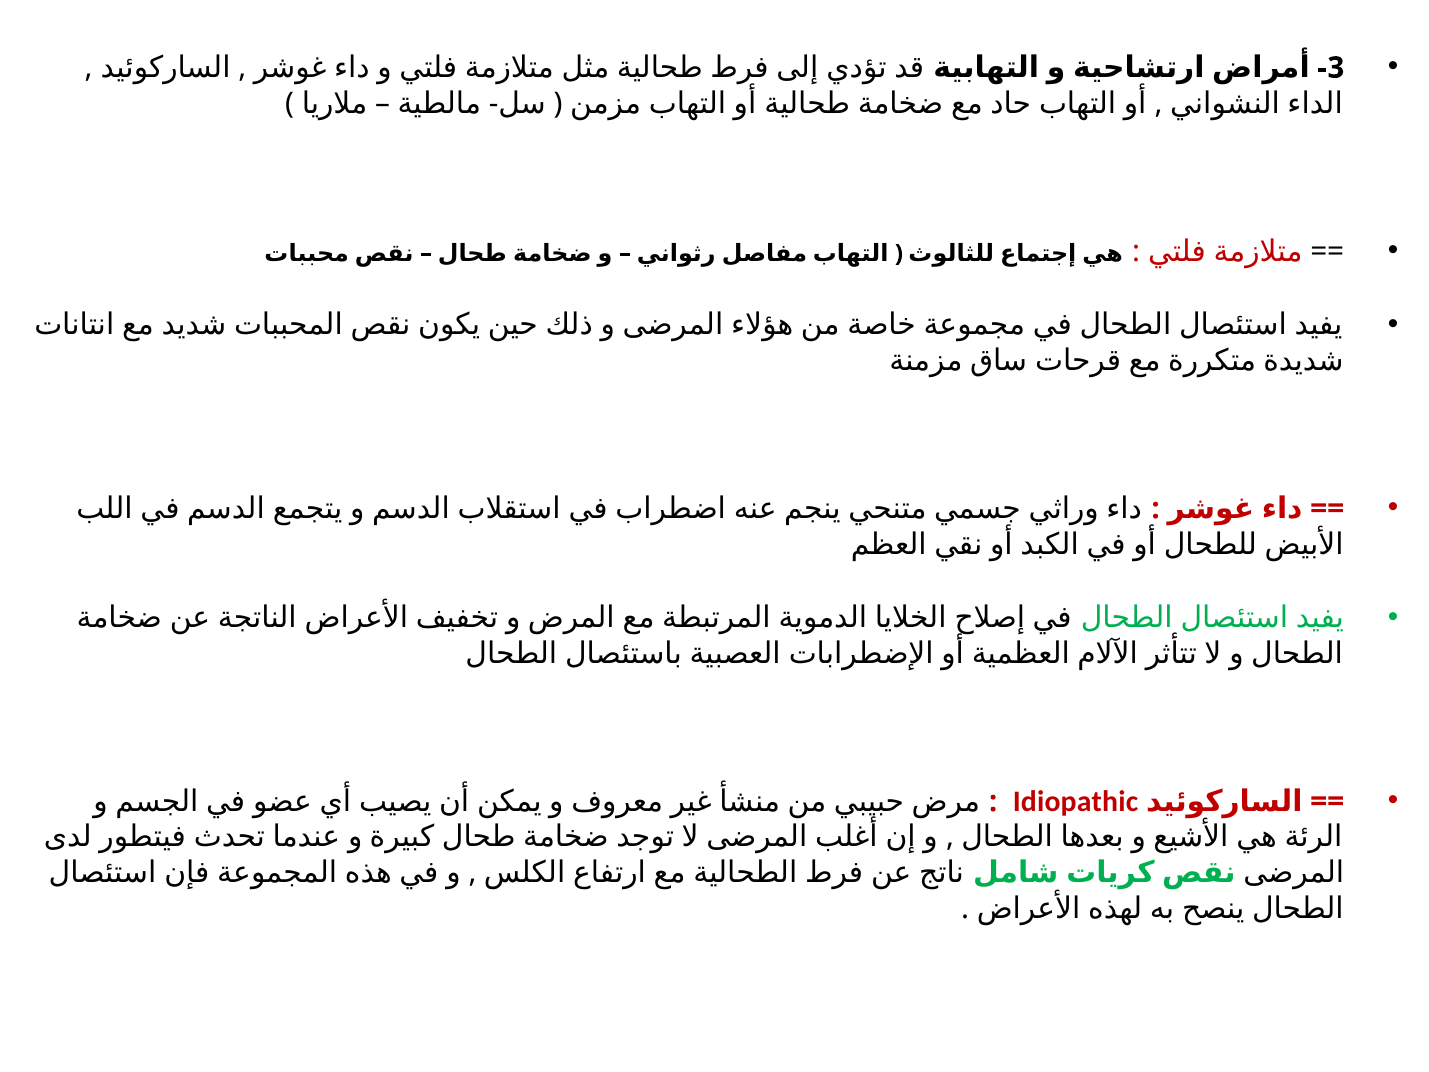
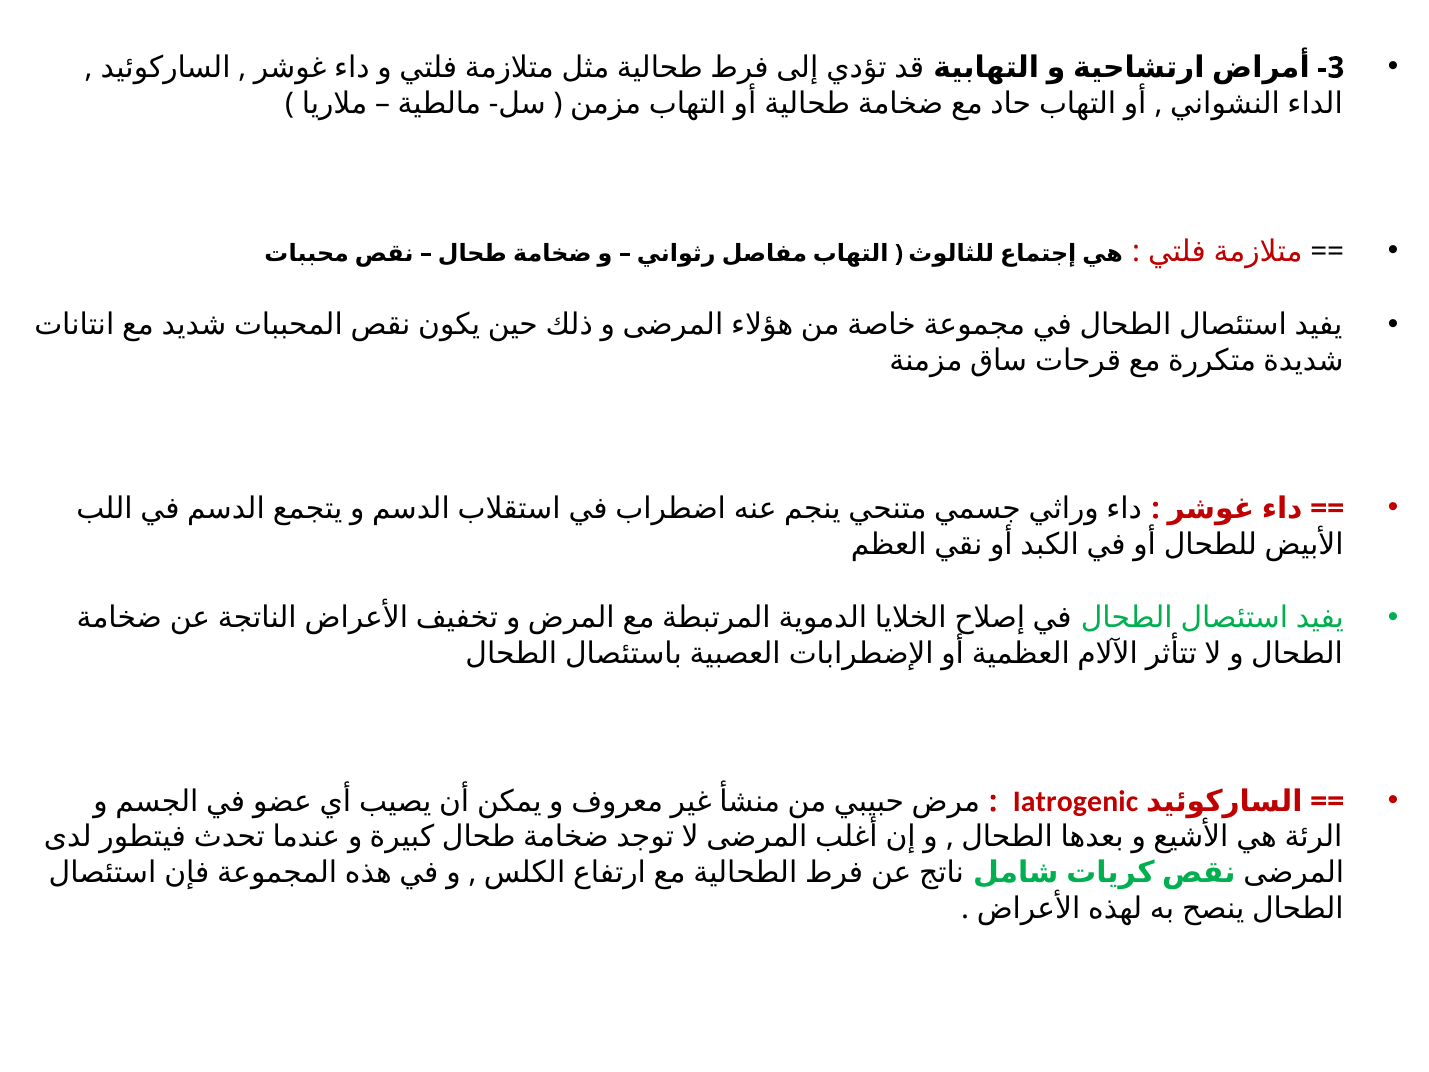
Idiopathic: Idiopathic -> Iatrogenic (1076, 801)
